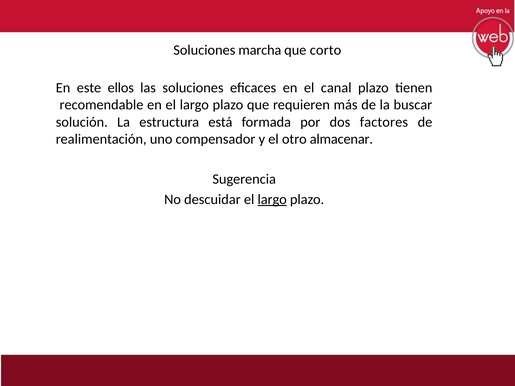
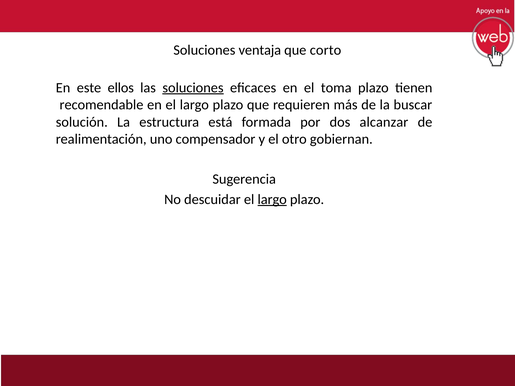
marcha: marcha -> ventaja (260, 50)
soluciones underline: none -> present (193, 88)
canal: canal -> toma (336, 88)
factores: factores -> alcanzar (384, 122)
almacenar: almacenar -> gobiernan (341, 139)
